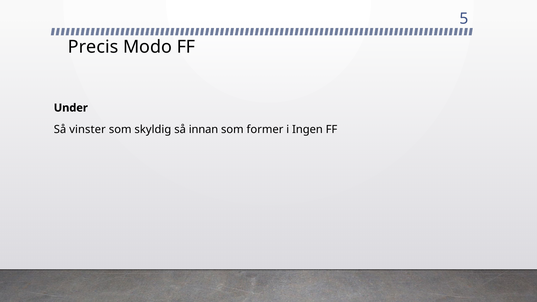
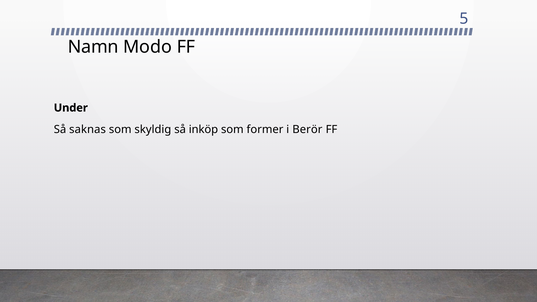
Precis: Precis -> Namn (93, 47)
vinster: vinster -> saknas (88, 130)
innan: innan -> inköp (203, 130)
Ingen: Ingen -> Berör (307, 130)
